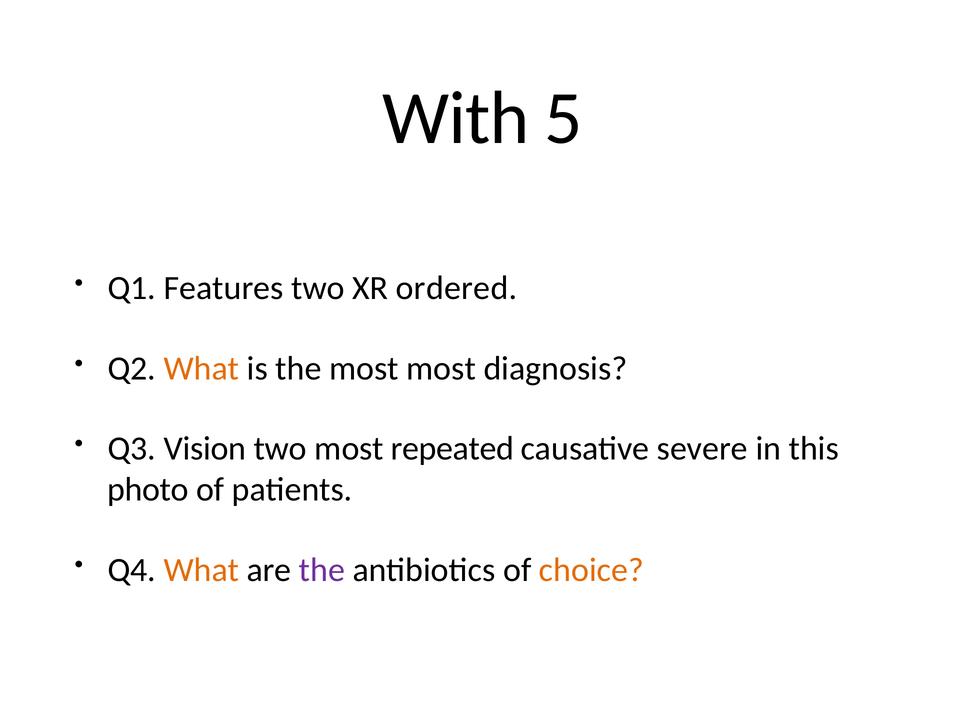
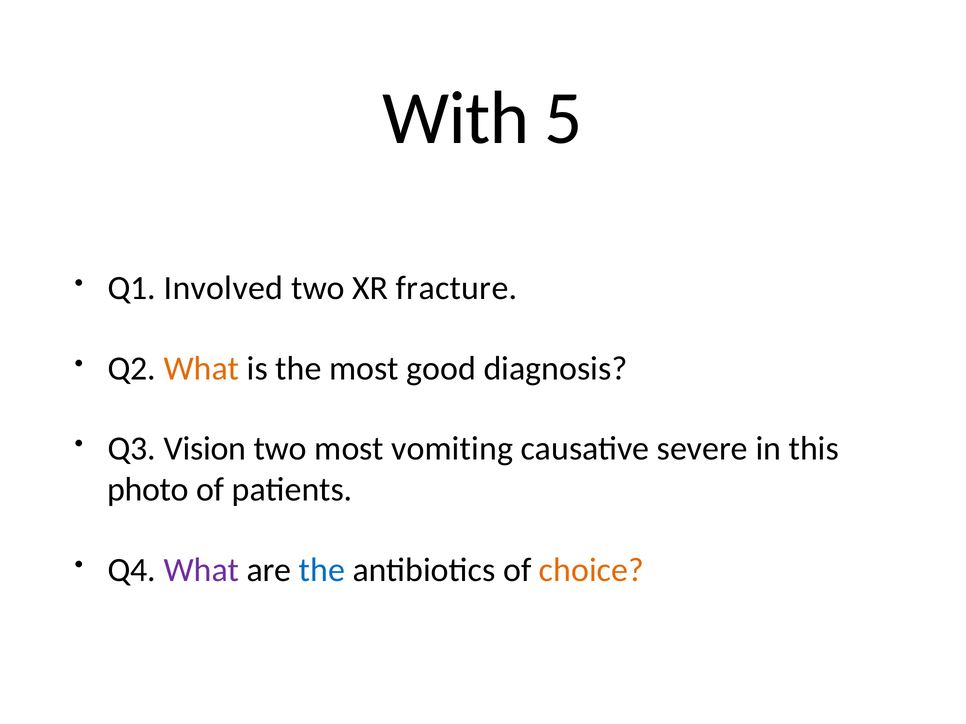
Features: Features -> Involved (223, 288)
ordered: ordered -> fracture (457, 288)
most most: most -> good (441, 369)
repeated: repeated -> vomiting (452, 449)
What colour: orange -> purple (201, 570)
the colour: purple -> blue (322, 570)
